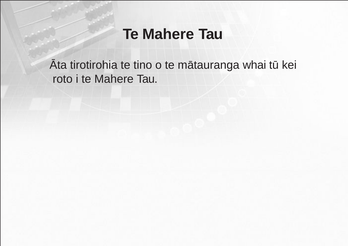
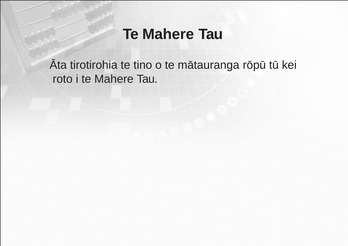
whai: whai -> rōpū (254, 65)
